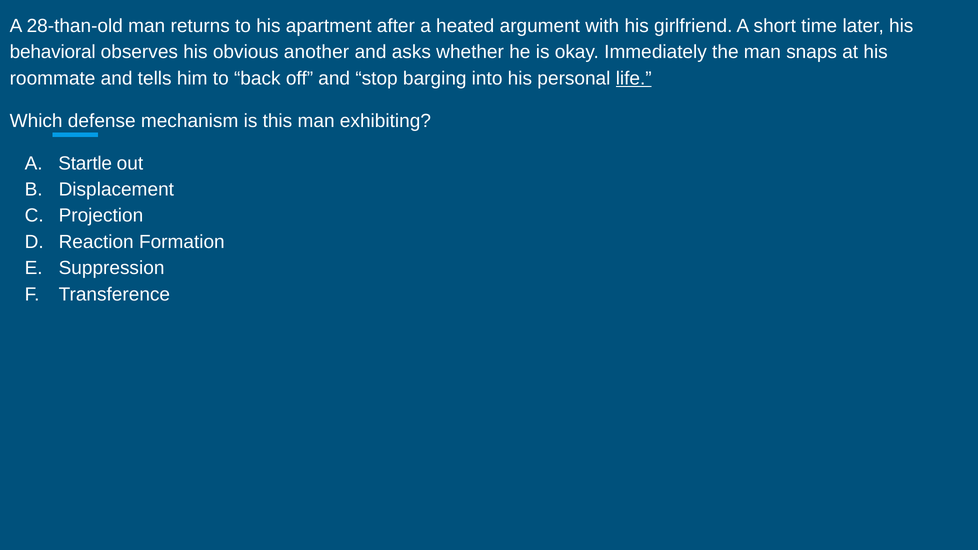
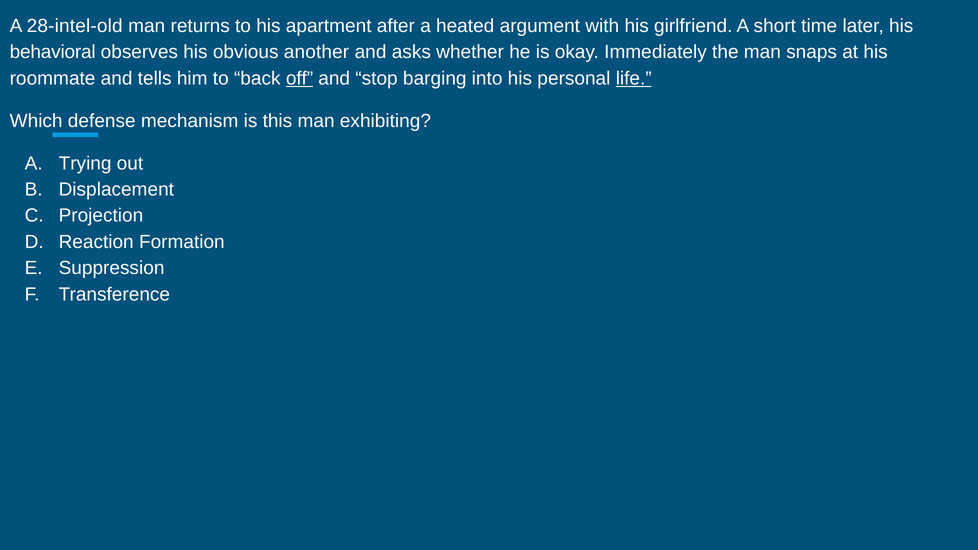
28-than-old: 28-than-old -> 28-intel-old (75, 26)
off underline: none -> present (300, 78)
Startle: Startle -> Trying (85, 163)
